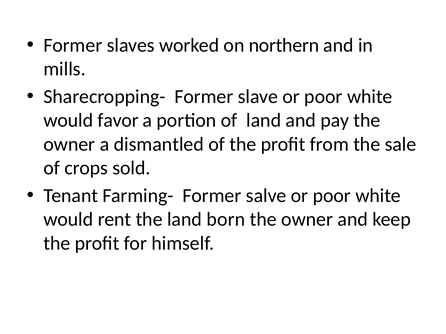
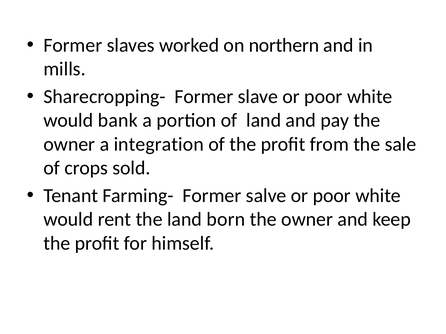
favor: favor -> bank (118, 121)
dismantled: dismantled -> integration (159, 144)
